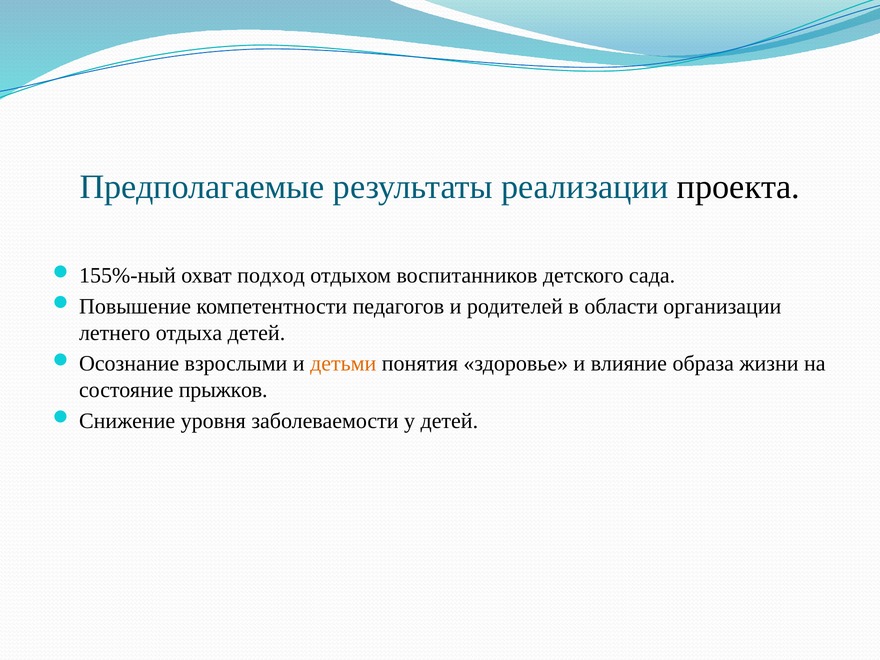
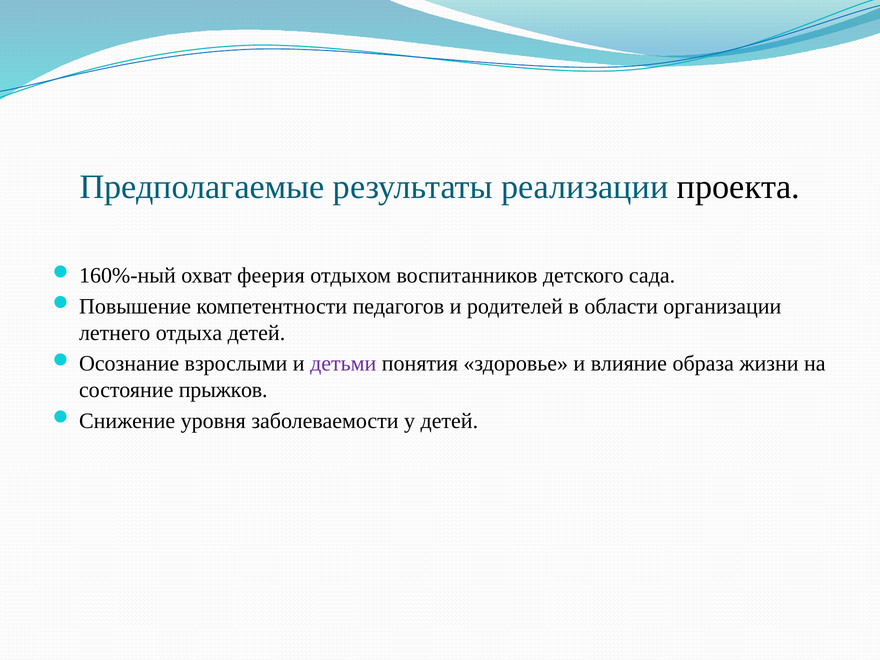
155%-ный: 155%-ный -> 160%-ный (127, 276)
подход: подход -> феерия (271, 276)
детьми colour: orange -> purple (343, 364)
